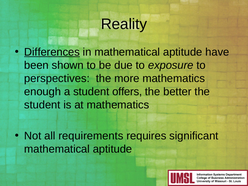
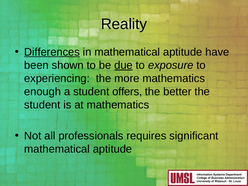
due underline: none -> present (124, 65)
perspectives: perspectives -> experiencing (57, 78)
requirements: requirements -> professionals (91, 136)
